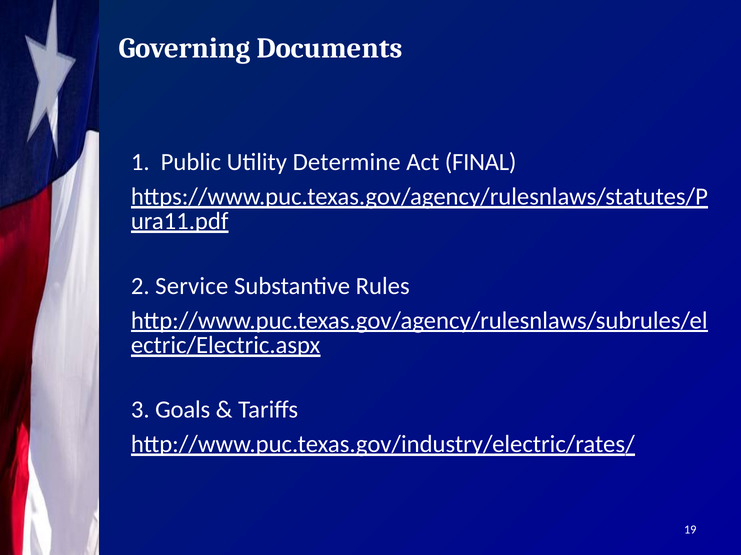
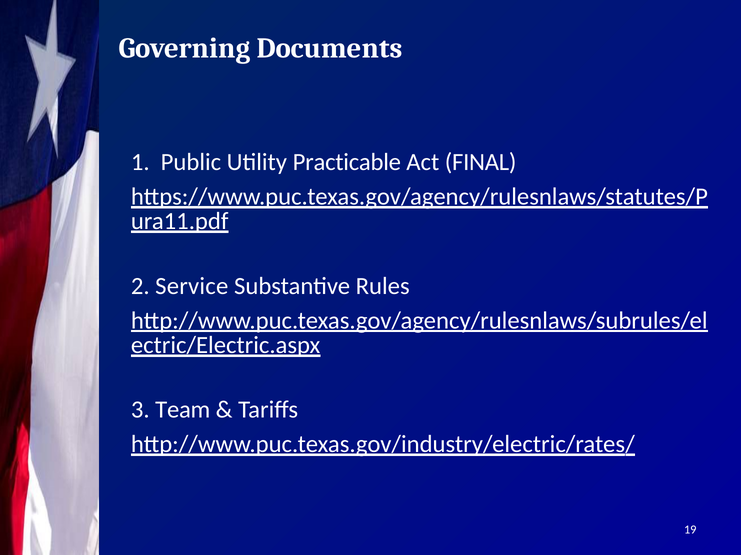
Determine: Determine -> Practicable (347, 162)
Goals: Goals -> Team (183, 410)
